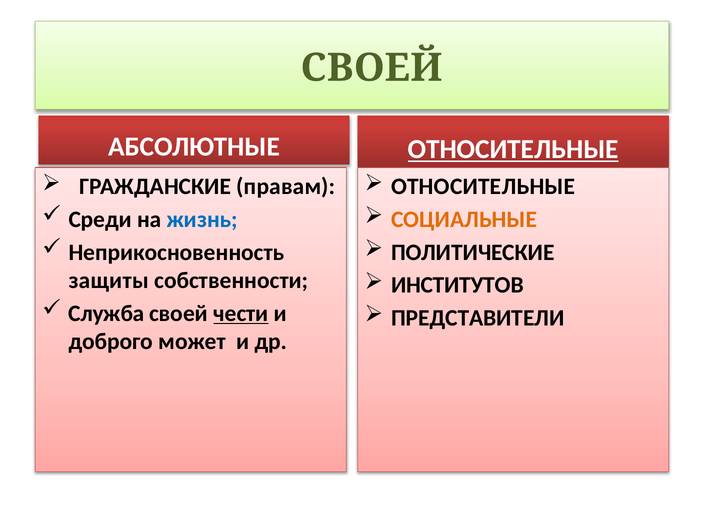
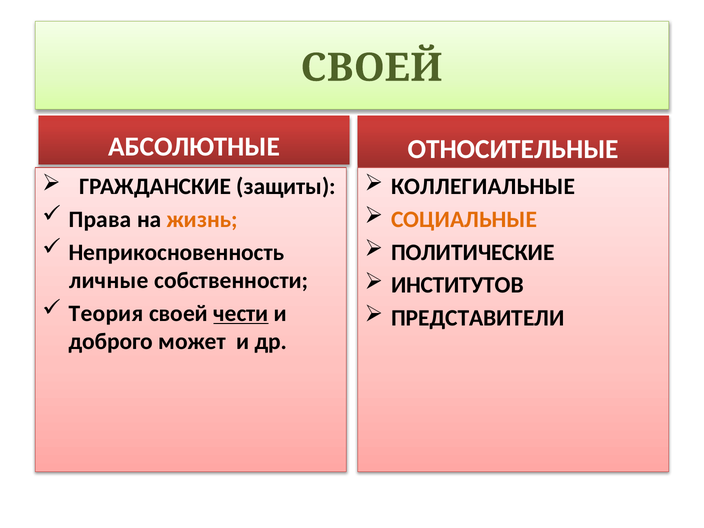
ОТНОСИТЕЛЬНЫЕ underline: present -> none (513, 149)
правам: правам -> защиты (286, 187)
ОТНОСИТЕЛЬНЫЕ: ОТНОСИТЕЛЬНЫЕ -> КОЛЛЕГИАЛЬНЫЕ (483, 187)
Среди: Среди -> Права (100, 220)
жизнь colour: blue -> orange (202, 220)
защиты: защиты -> личные (109, 281)
Служба: Служба -> Теория (106, 313)
